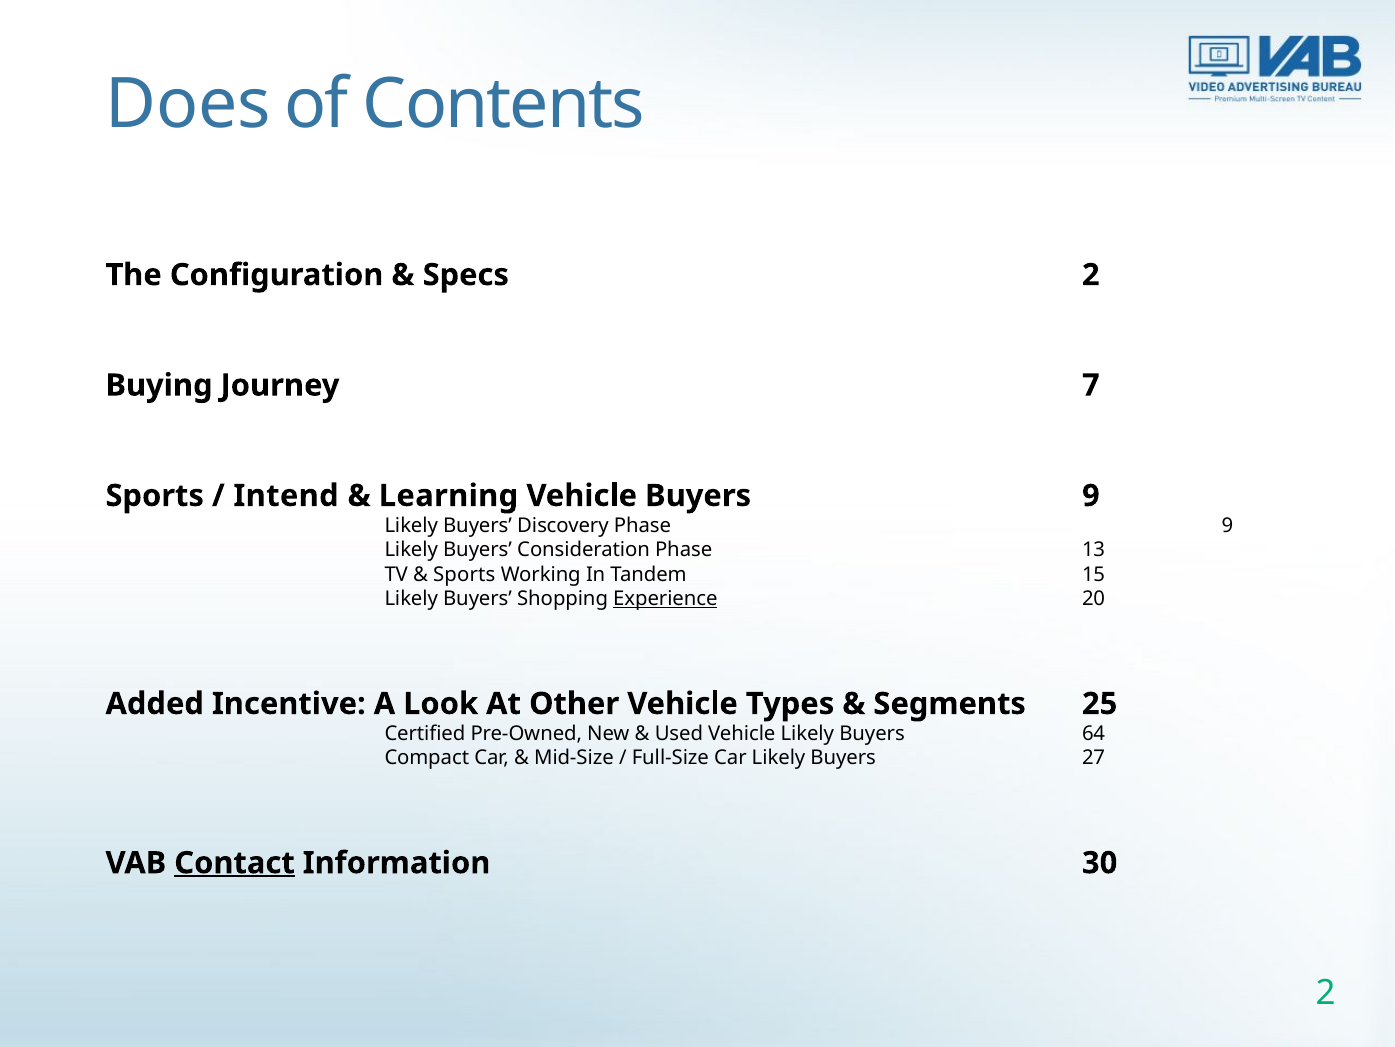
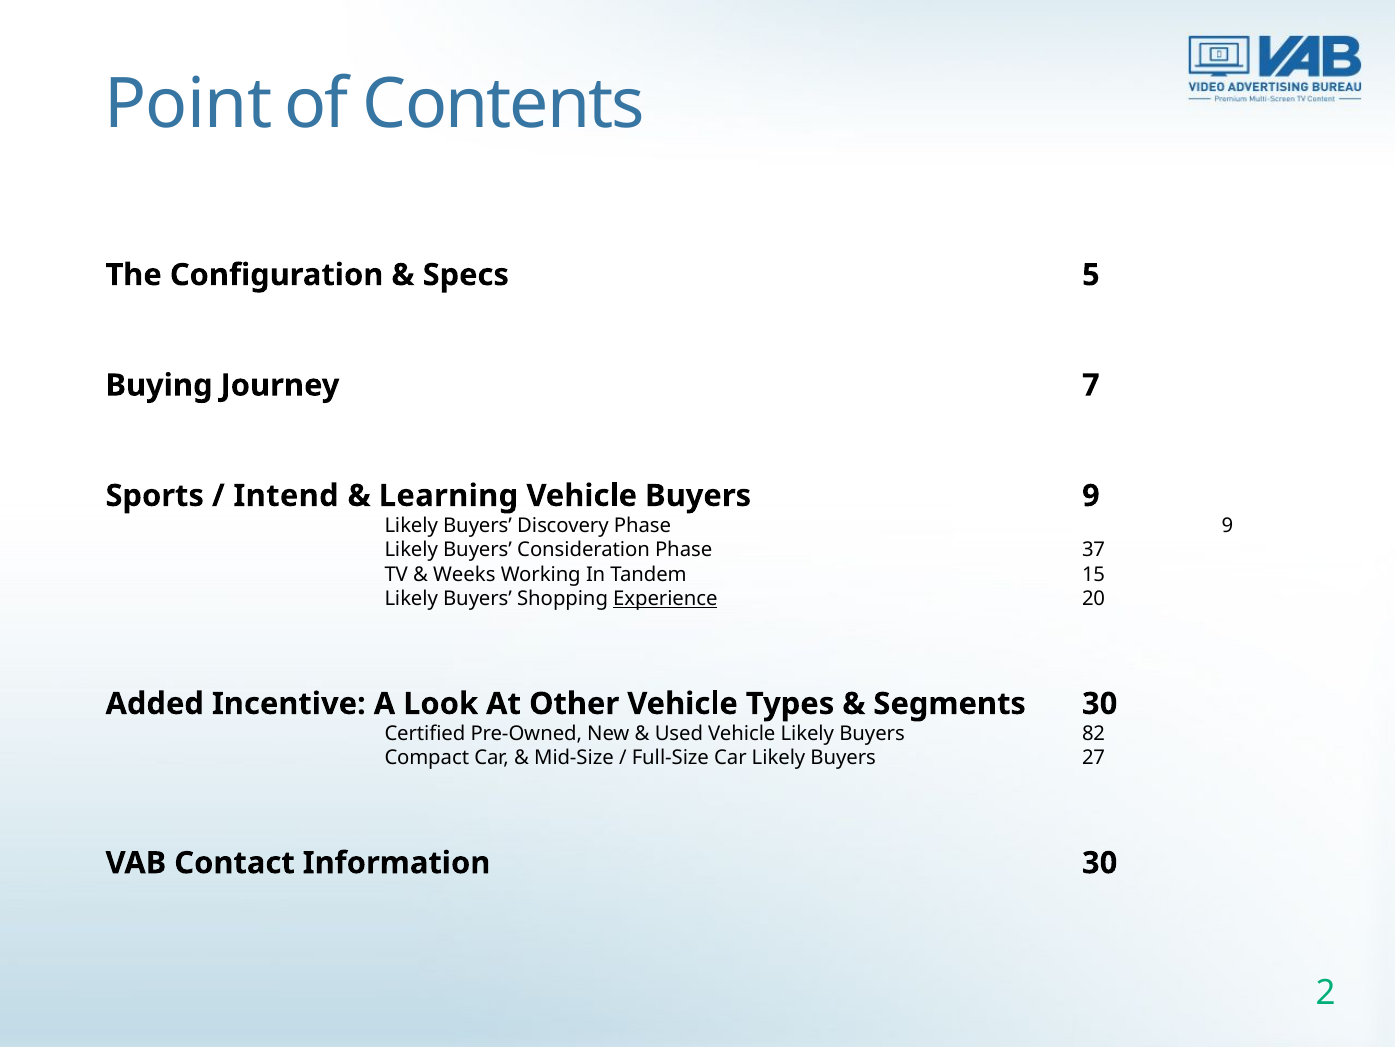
Does: Does -> Point (188, 105)
Specs 2: 2 -> 5 (1091, 275)
13: 13 -> 37 (1094, 550)
Sports: Sports -> Weeks (464, 574)
Segments 25: 25 -> 30 (1100, 703)
64: 64 -> 82 (1094, 733)
Contact underline: present -> none (235, 862)
